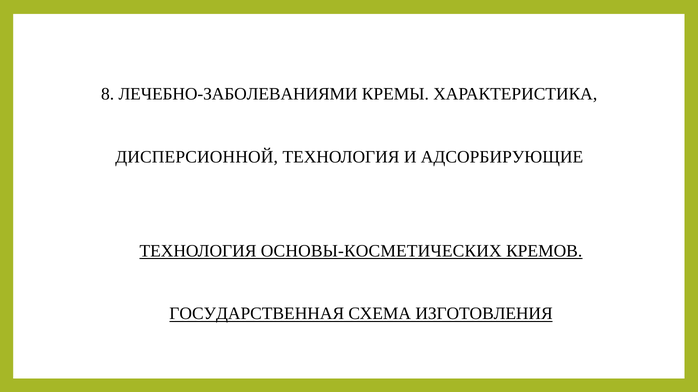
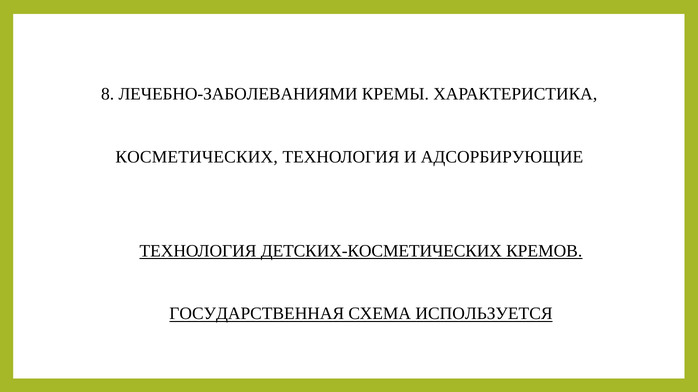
ДИСПЕРСИОННОЙ: ДИСПЕРСИОННОЙ -> КОСМЕТИЧЕСКИХ (197, 157)
ОСНОВЫ-КОСМЕТИЧЕСКИХ: ОСНОВЫ-КОСМЕТИЧЕСКИХ -> ДЕТСКИХ-КОСМЕТИЧЕСКИХ (381, 251)
ИЗГОТОВЛЕНИЯ: ИЗГОТОВЛЕНИЯ -> ИСПОЛЬЗУЕТСЯ (484, 314)
